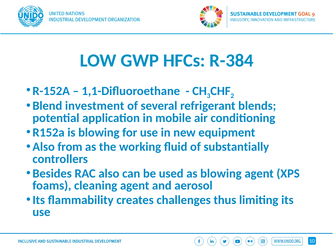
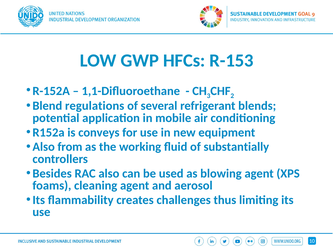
R-384: R-384 -> R-153 (232, 61)
investment: investment -> regulations (95, 106)
is blowing: blowing -> conveys (99, 133)
